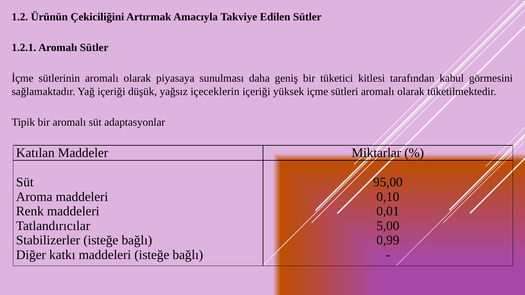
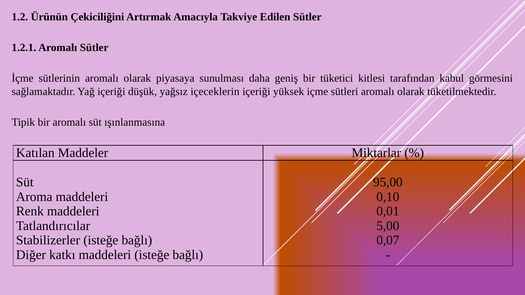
adaptasyonlar: adaptasyonlar -> ışınlanmasına (135, 122)
0,99: 0,99 -> 0,07 (388, 240)
